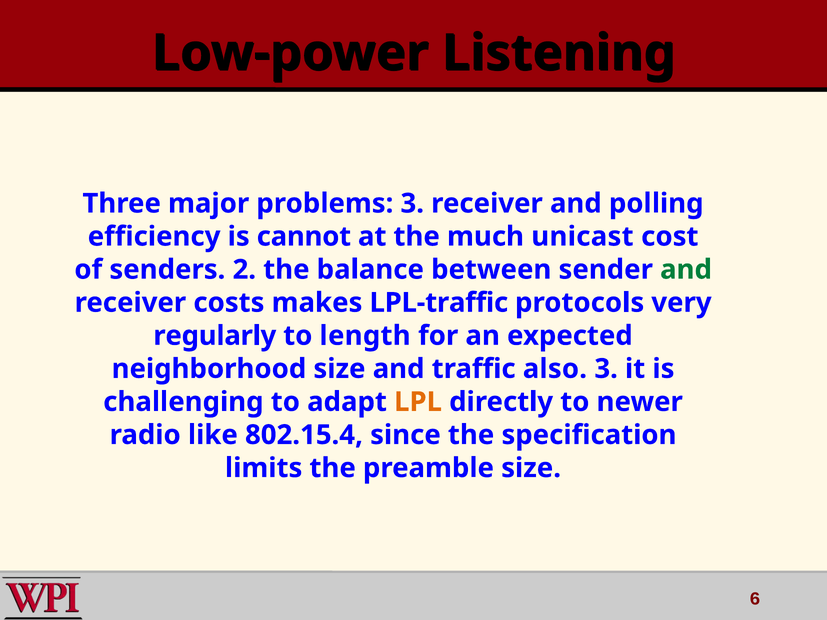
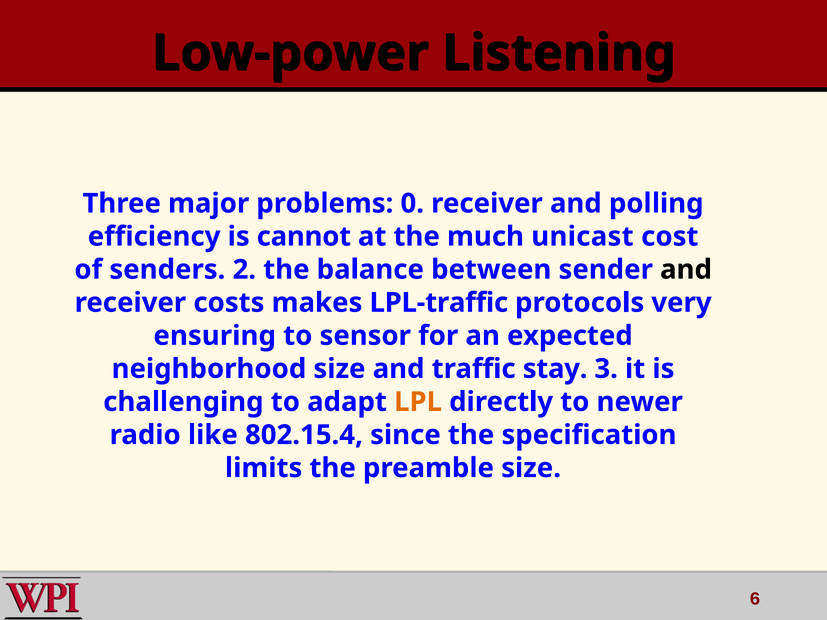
problems 3: 3 -> 0 (412, 204)
and colour: green -> black (686, 270)
regularly: regularly -> ensuring (215, 336)
length: length -> sensor (365, 336)
also: also -> stay (555, 369)
